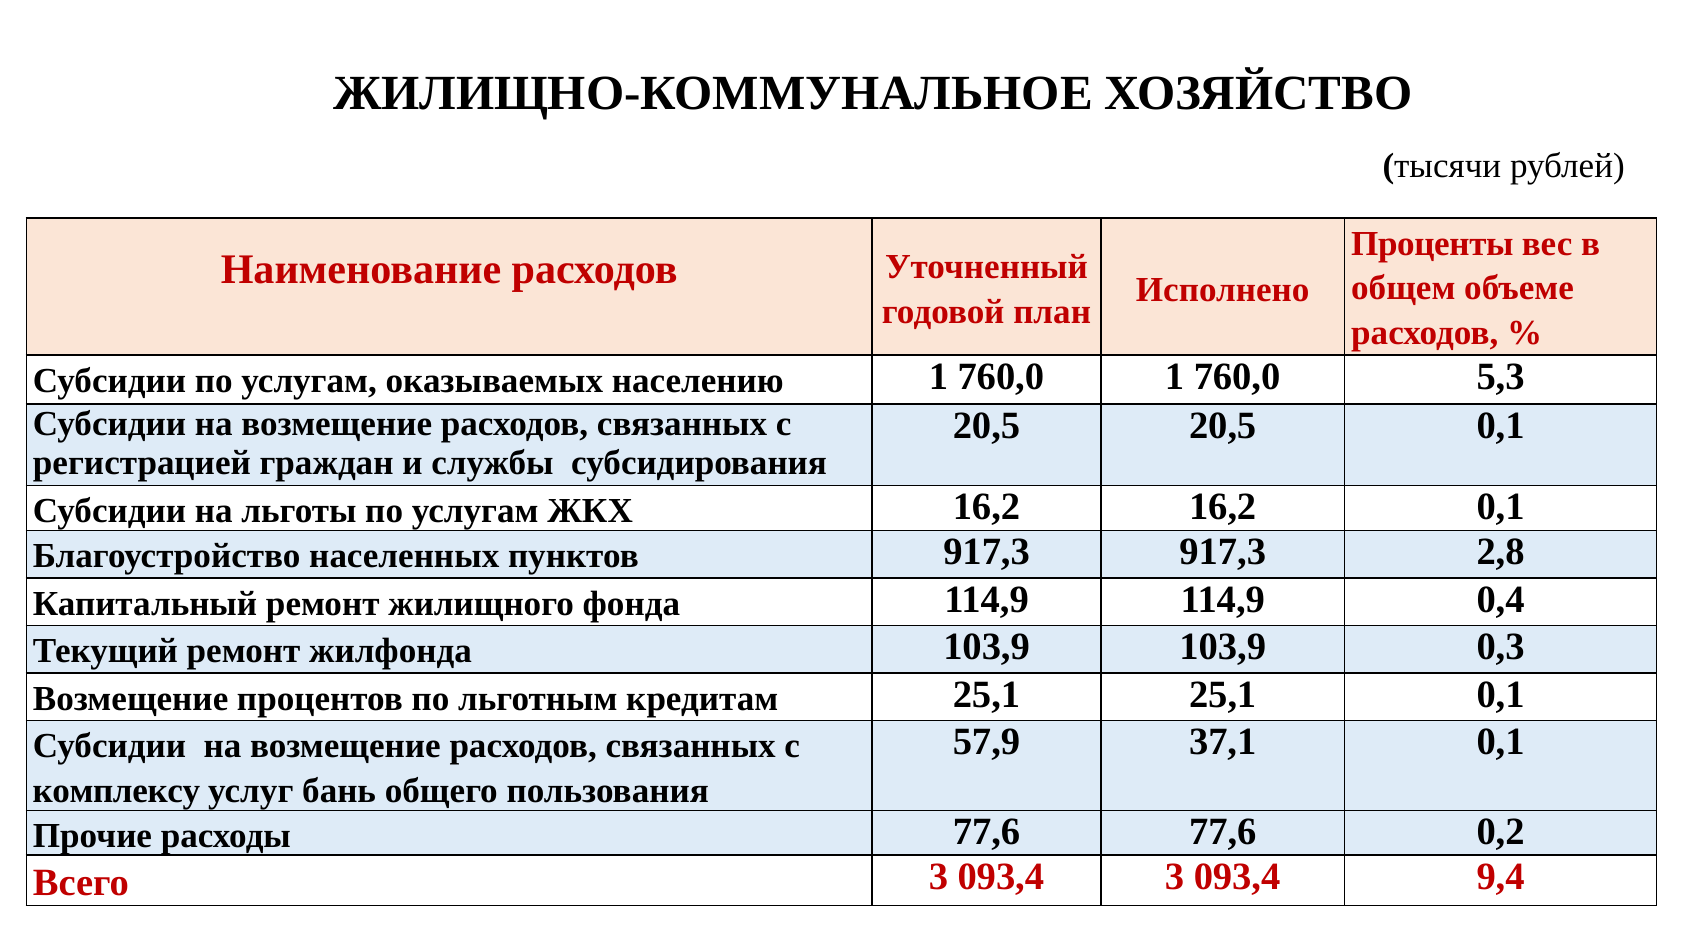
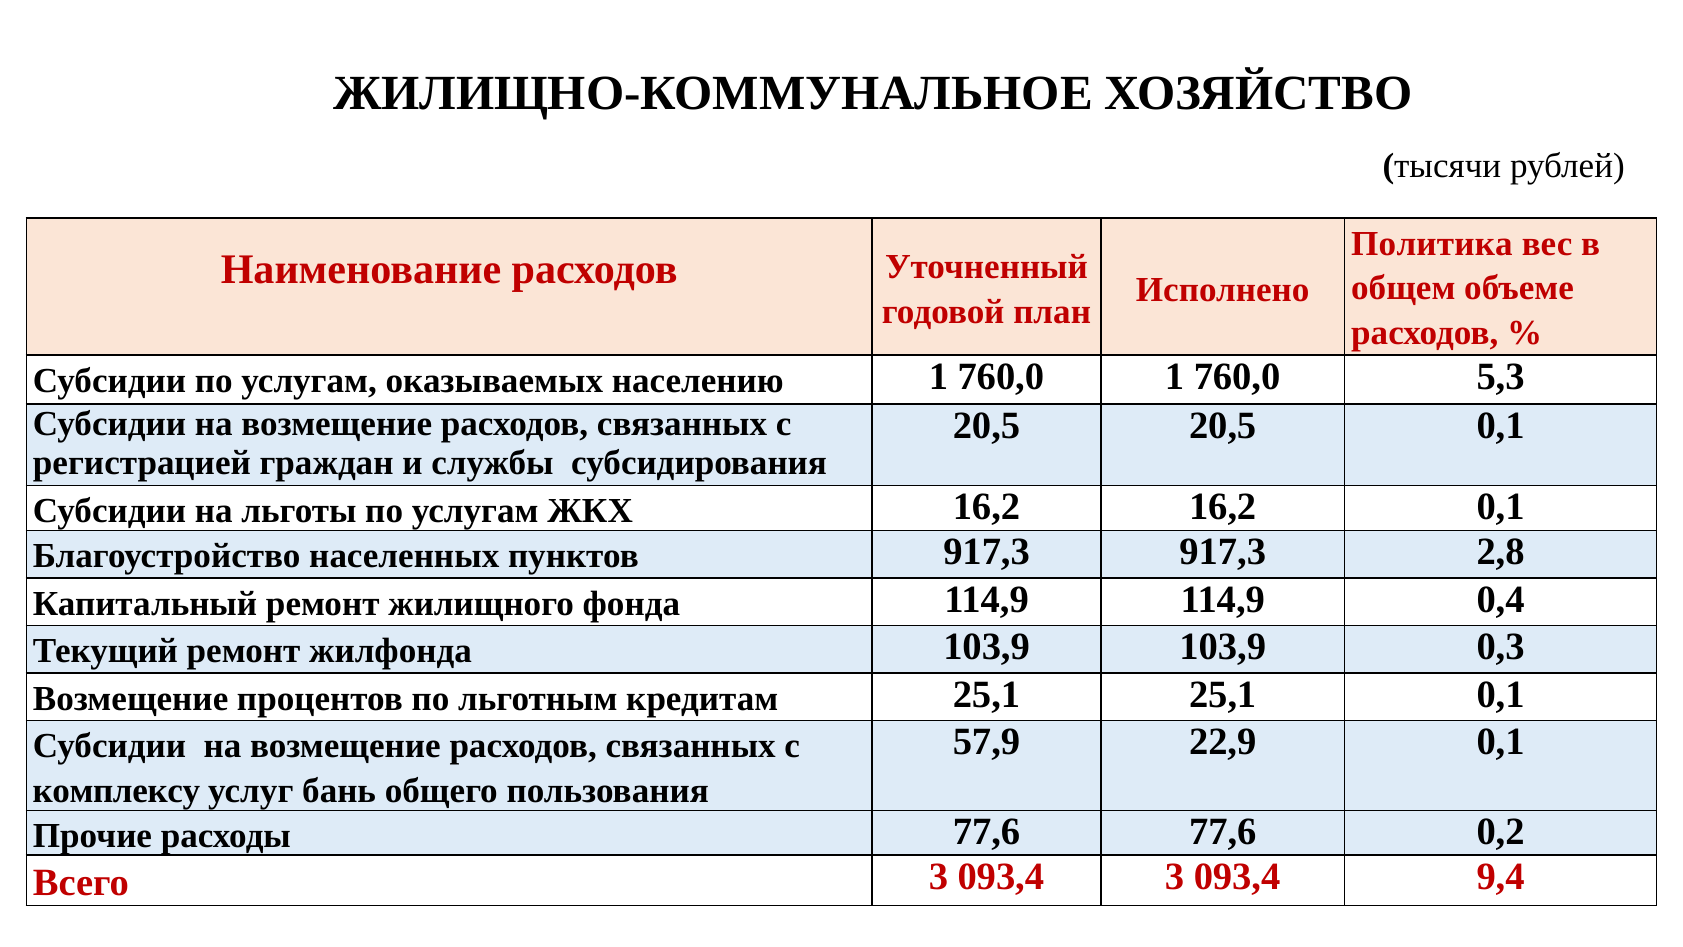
Проценты: Проценты -> Политика (1432, 243)
37,1: 37,1 -> 22,9 (1223, 742)
